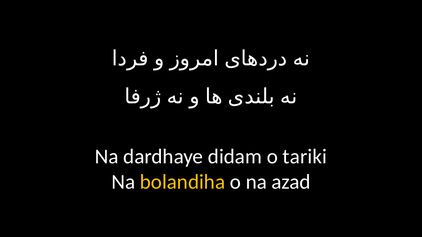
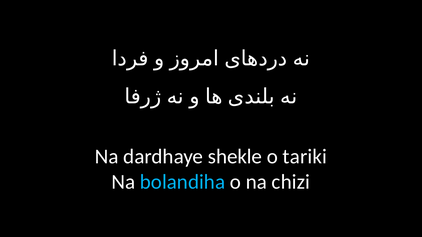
didam: didam -> shekle (235, 157)
bolandiha colour: yellow -> light blue (183, 182)
azad: azad -> chizi (291, 182)
